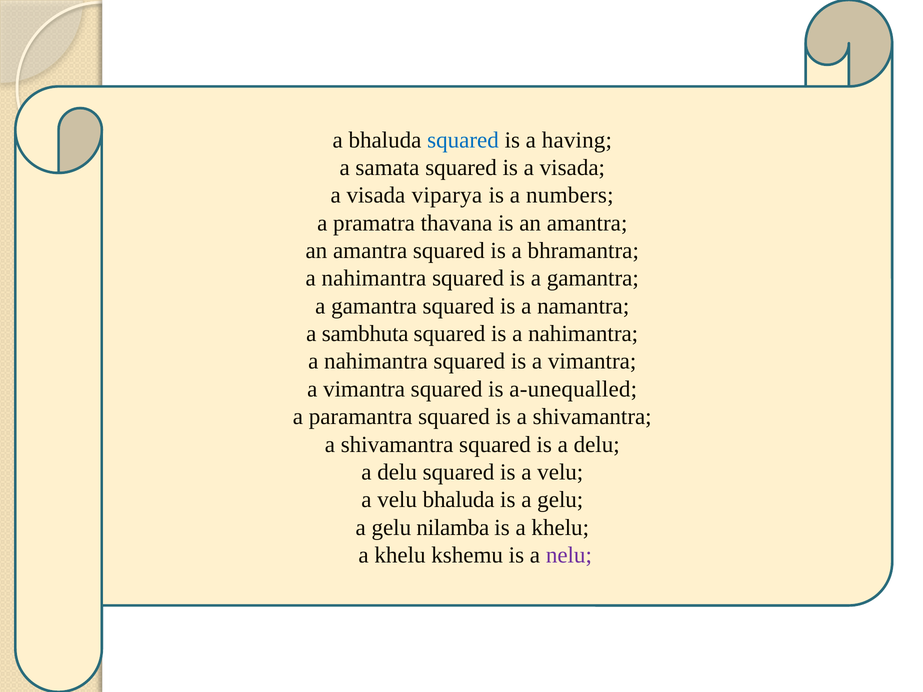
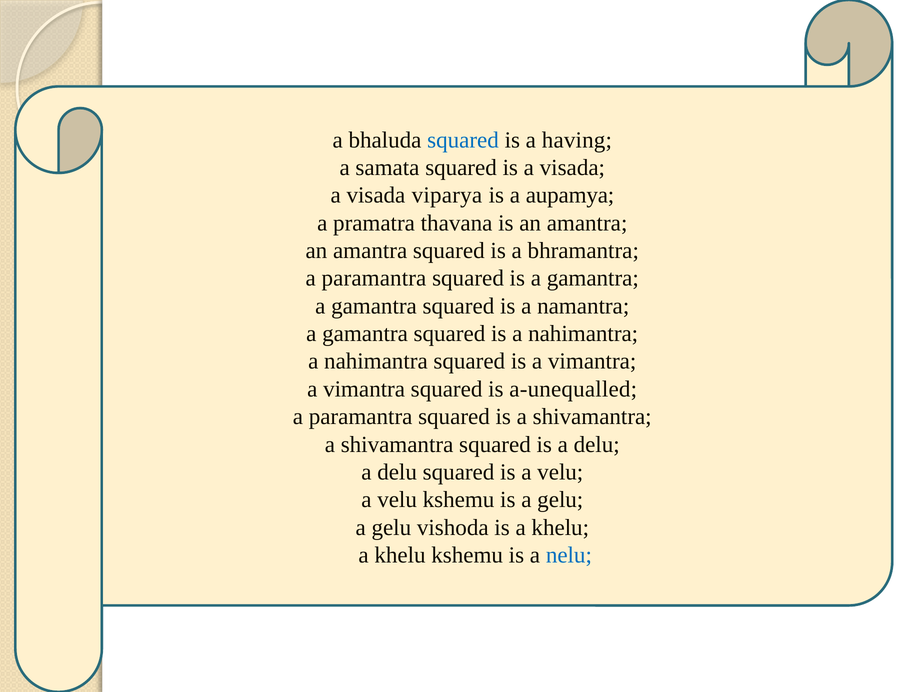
numbers: numbers -> aupamya (570, 195)
nahimantra: nahimantra -> paramantra (374, 278)
sambhuta: sambhuta -> gamantra (365, 334)
velu bhaluda: bhaluda -> kshemu (459, 500)
nilamba: nilamba -> vishoda (453, 528)
nelu colour: purple -> blue (569, 555)
